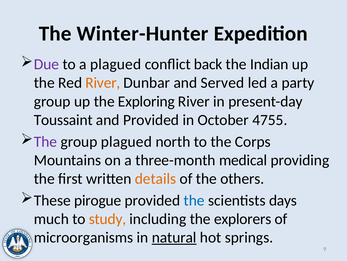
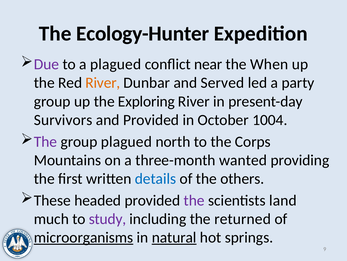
Winter-Hunter: Winter-Hunter -> Ecology-Hunter (143, 34)
back: back -> near (208, 64)
Indian: Indian -> When (269, 64)
Toussaint: Toussaint -> Survivors (63, 120)
4755: 4755 -> 1004 (270, 120)
medical: medical -> wanted (243, 160)
details colour: orange -> blue (156, 178)
pirogue: pirogue -> headed (98, 200)
the colour: blue -> purple (194, 200)
days: days -> land (283, 200)
study colour: orange -> purple (108, 218)
explorers: explorers -> returned (243, 218)
microorganisms underline: none -> present (84, 237)
